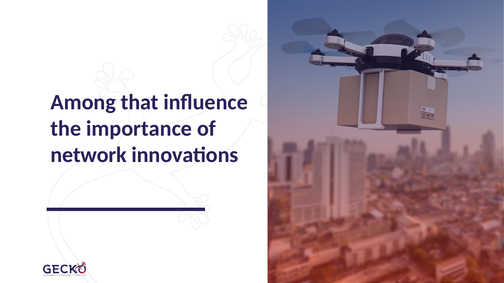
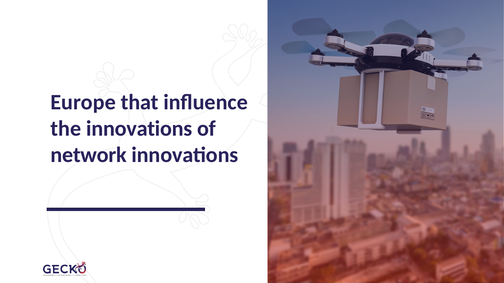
Among: Among -> Europe (83, 102)
the importance: importance -> innovations (139, 129)
